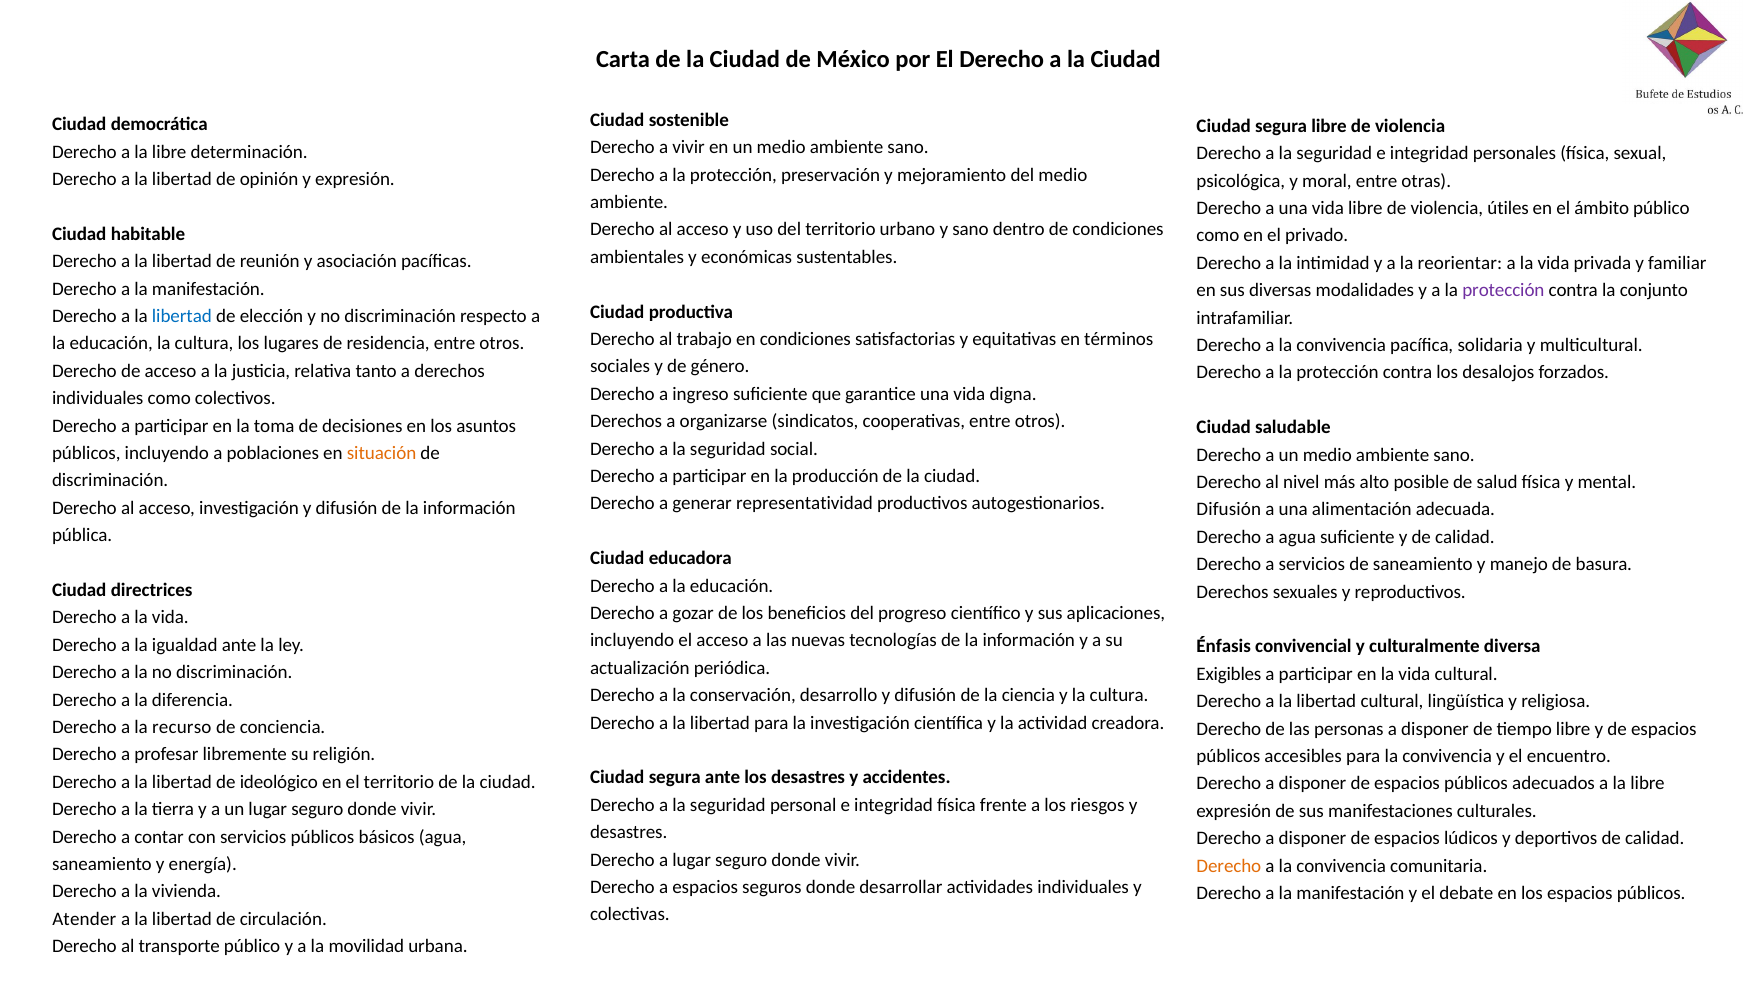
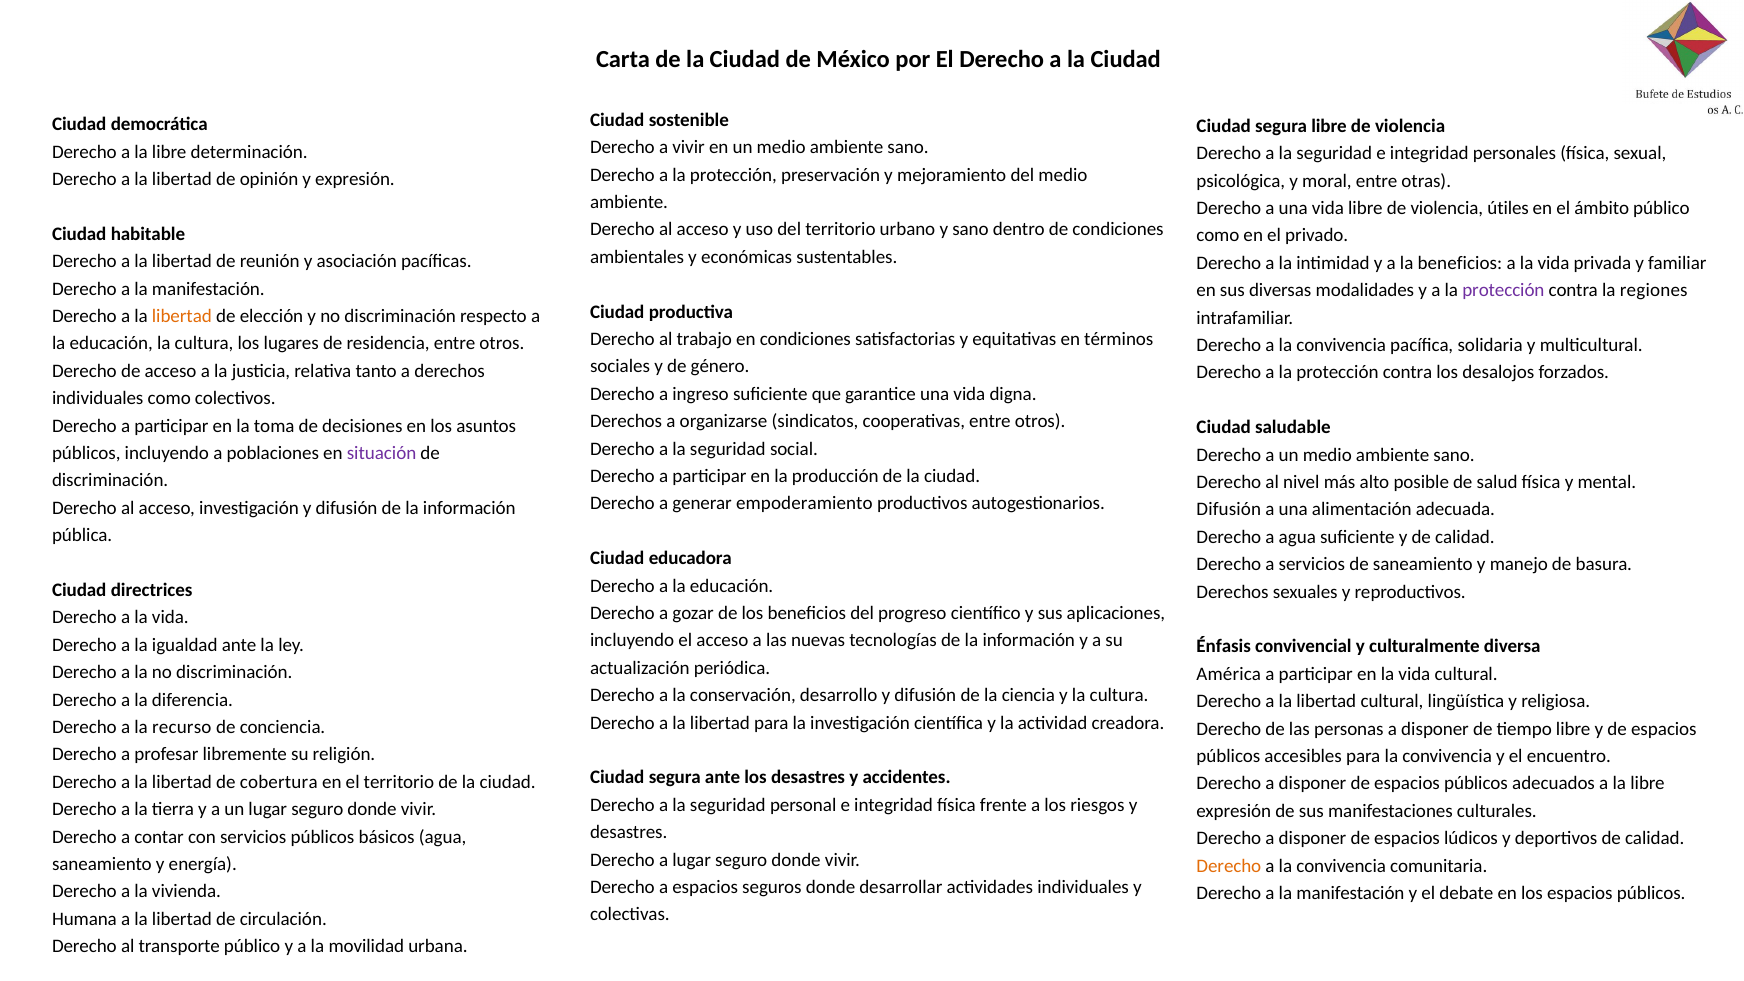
la reorientar: reorientar -> beneficios (1460, 263)
conjunto: conjunto -> regiones (1654, 290)
libertad colour: blue -> orange (182, 316)
situación colour: orange -> purple (382, 453)
representatividad: representatividad -> empoderamiento (804, 504)
Exigibles: Exigibles -> América (1229, 674)
ideológico: ideológico -> cobertura (279, 782)
Atender: Atender -> Humana (84, 919)
